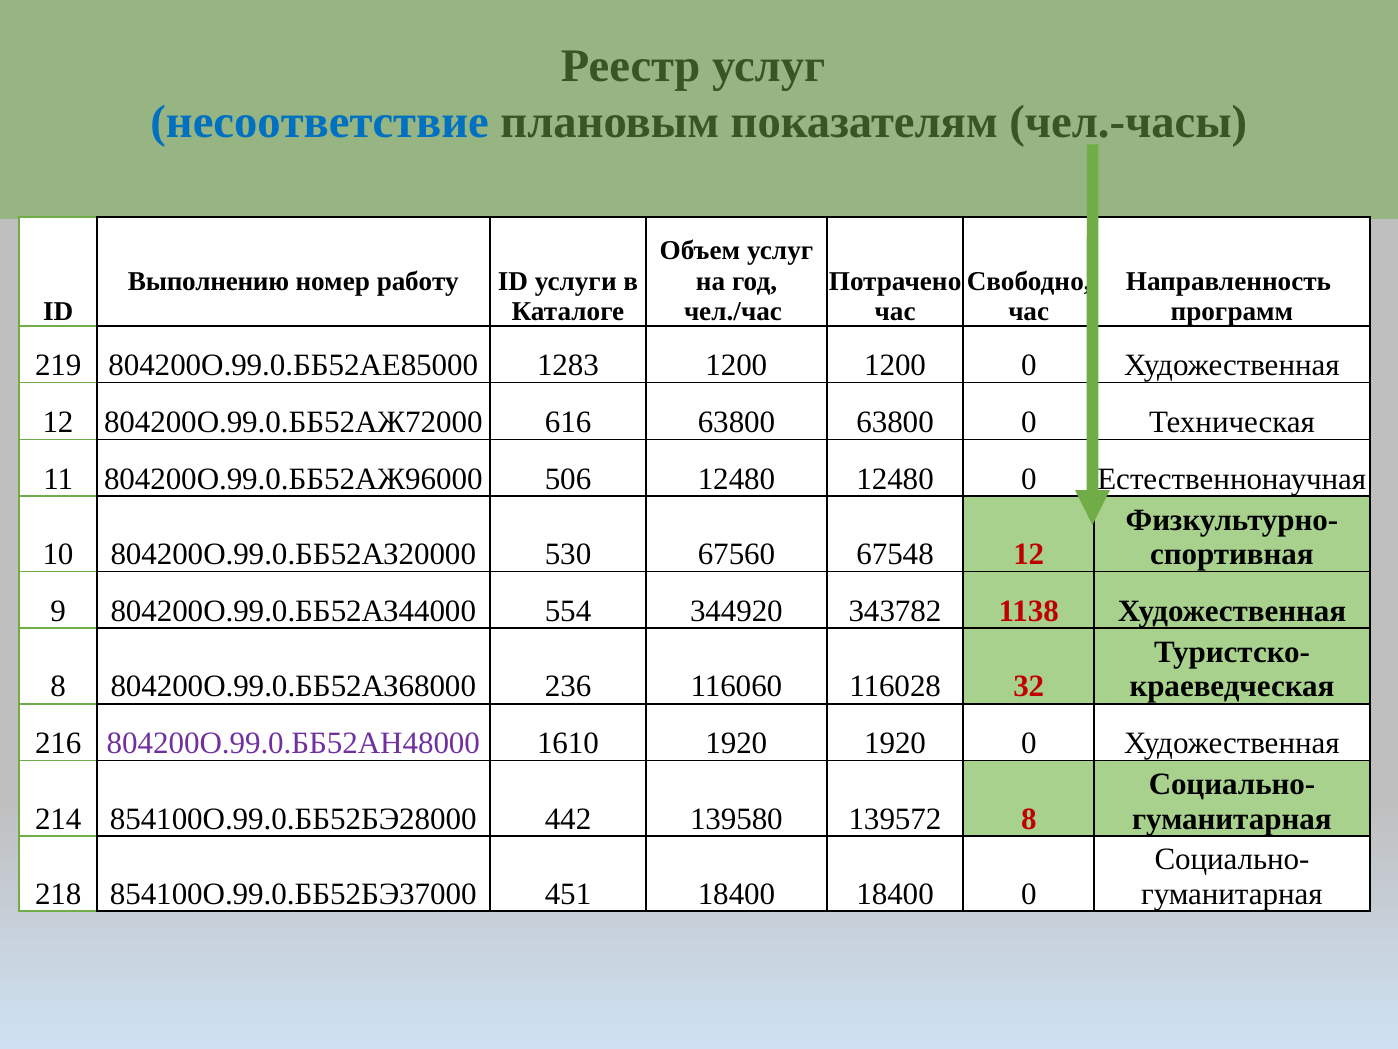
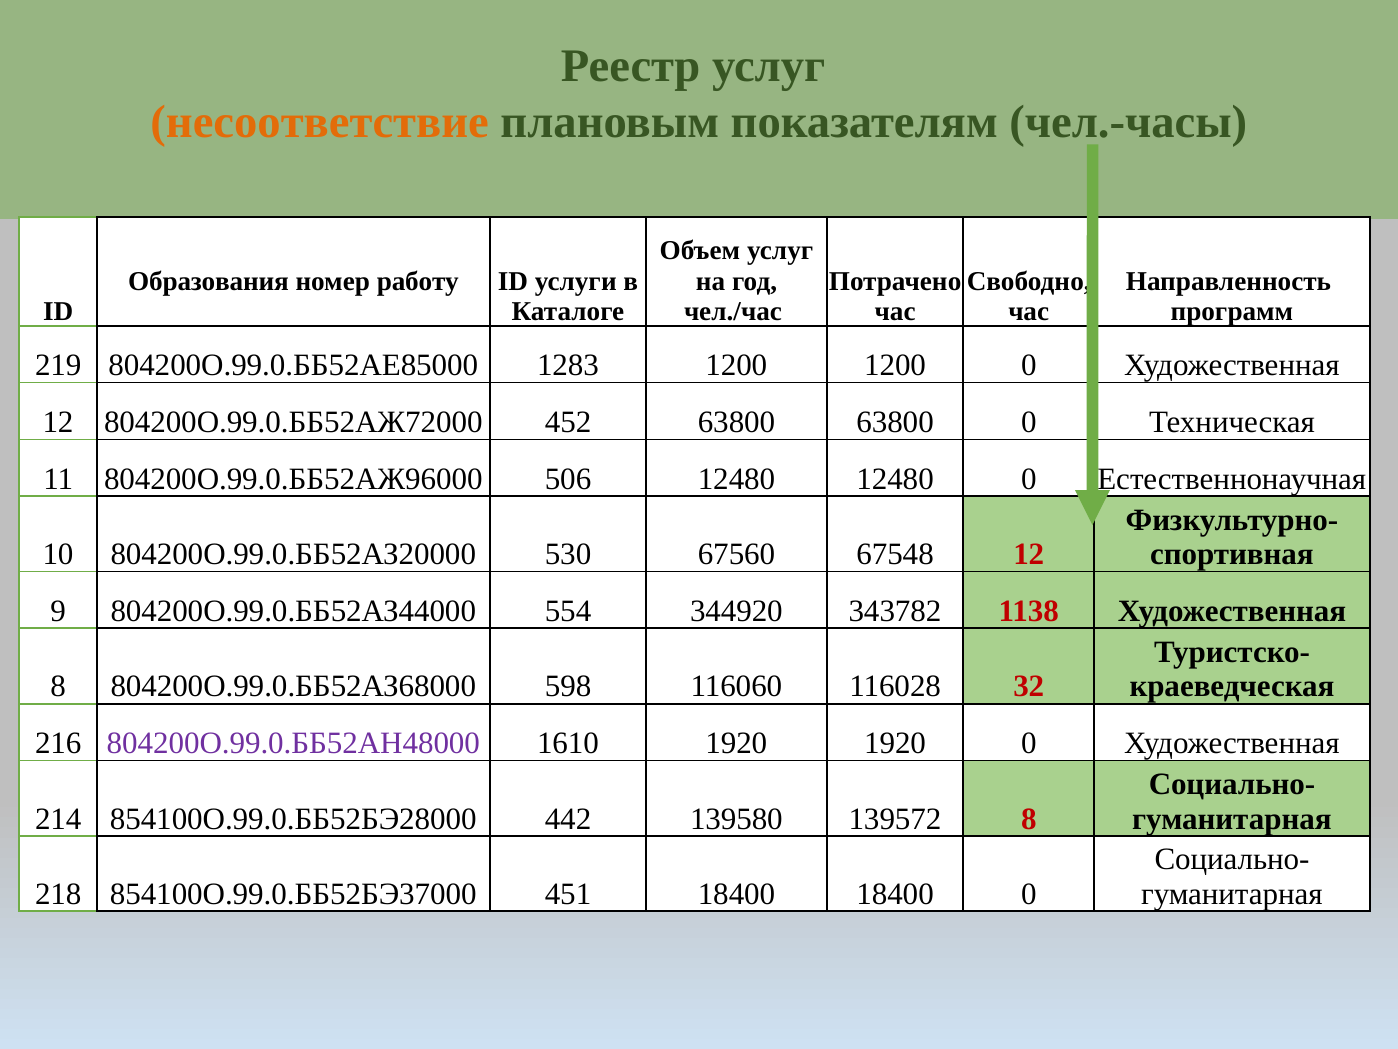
несоответствие colour: blue -> orange (320, 122)
Выполнению: Выполнению -> Образования (209, 281)
616: 616 -> 452 (568, 422)
236: 236 -> 598 (568, 686)
